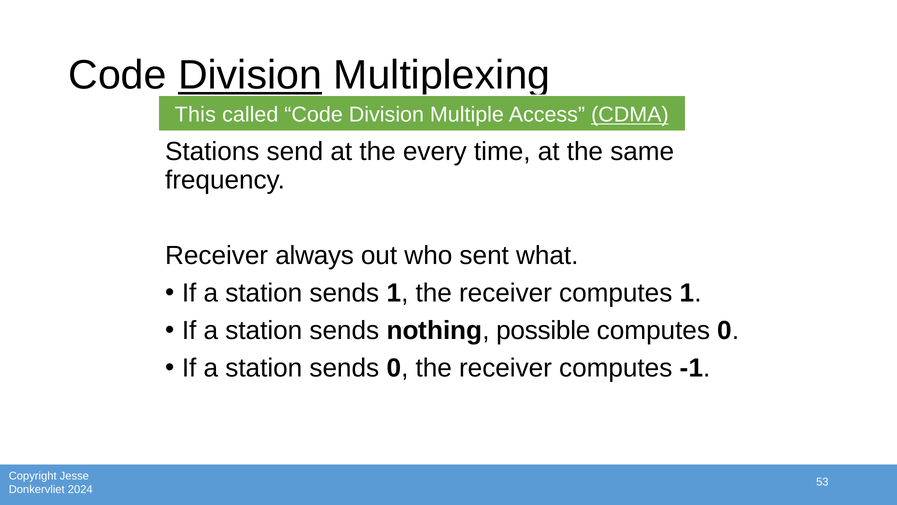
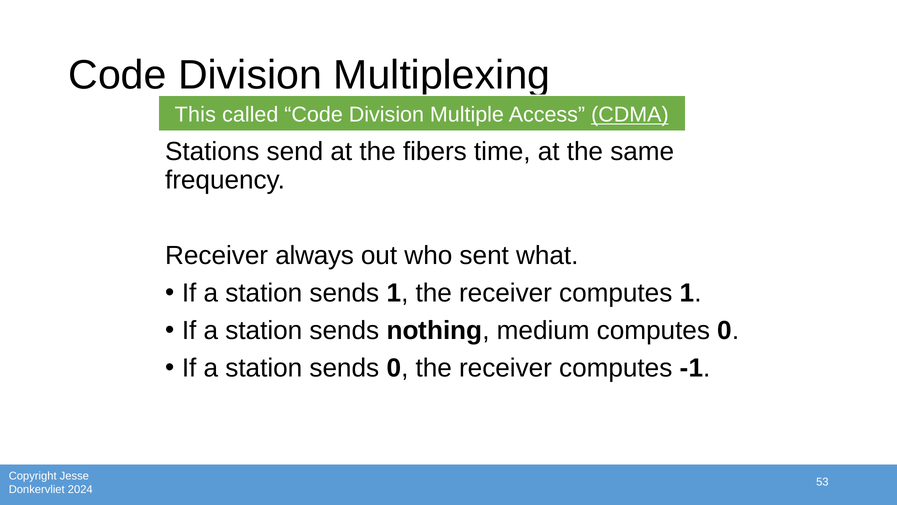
Division underline: present -> none (250, 75)
every: every -> fibers (435, 152)
possible: possible -> medium (543, 330)
